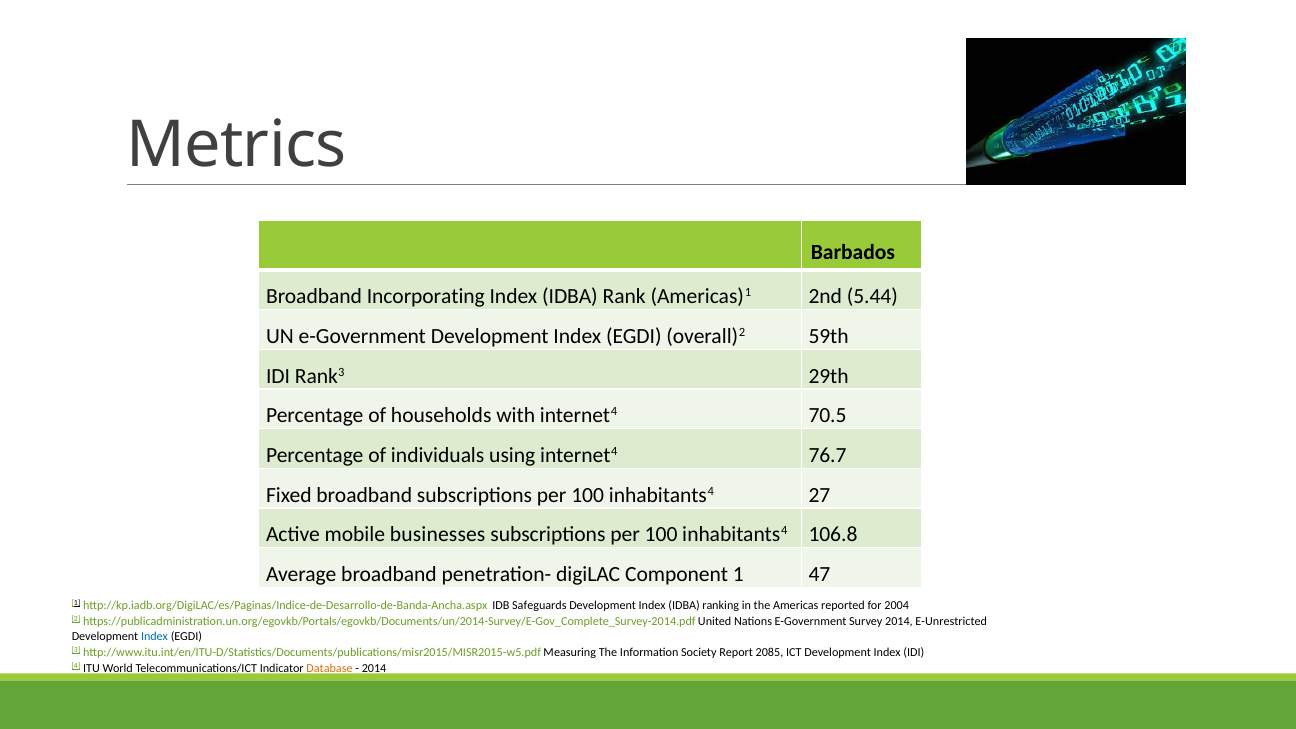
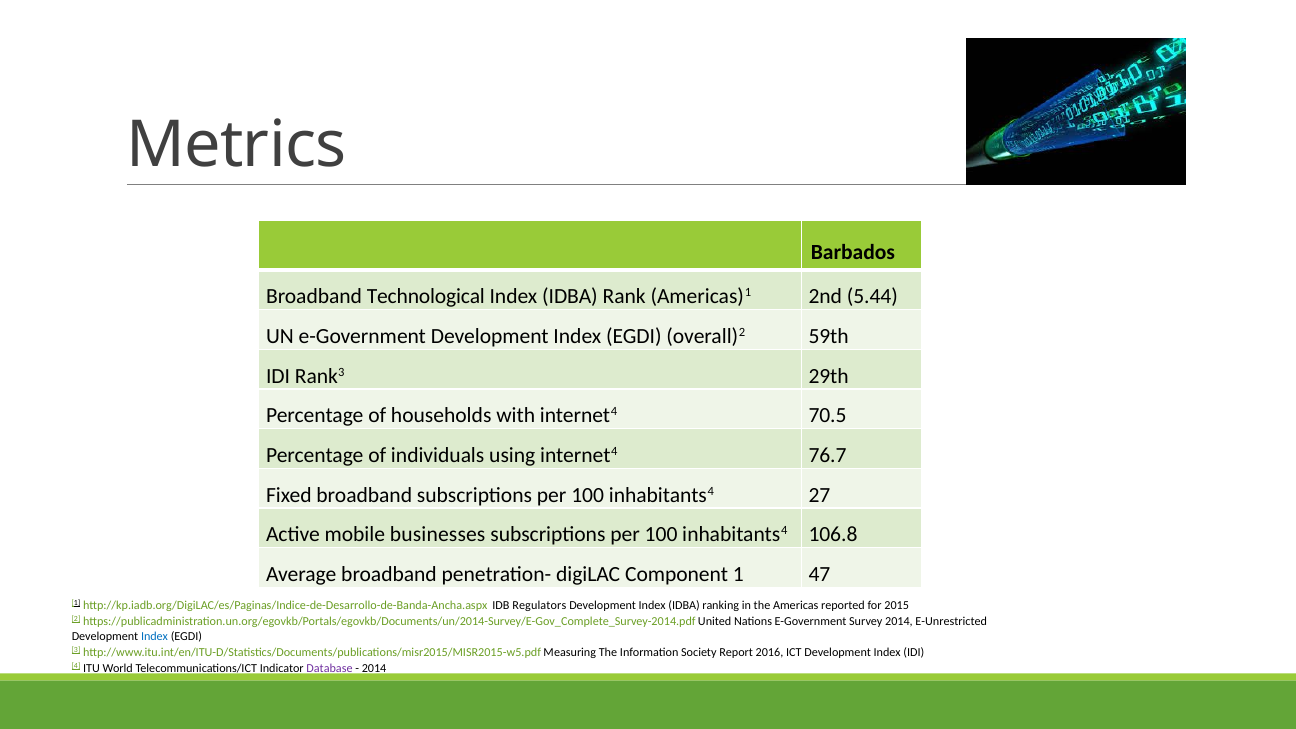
Incorporating: Incorporating -> Technological (426, 297)
Safeguards: Safeguards -> Regulators (539, 605)
2004: 2004 -> 2015 (897, 605)
2085: 2085 -> 2016 (769, 652)
Database colour: orange -> purple (330, 668)
